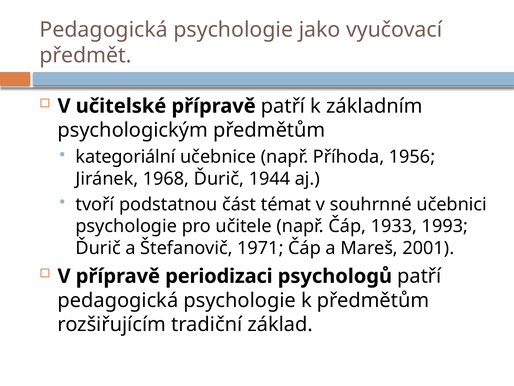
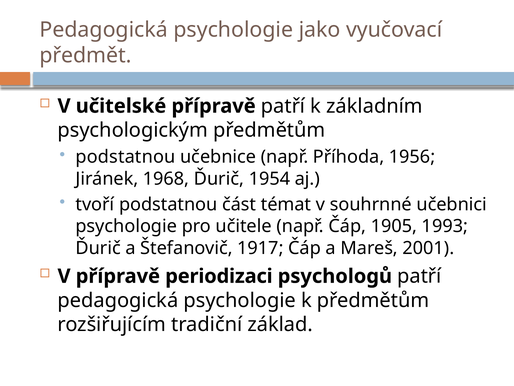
kategoriální: kategoriální -> podstatnou (125, 157)
1944: 1944 -> 1954 (269, 179)
1933: 1933 -> 1905 (394, 226)
1971: 1971 -> 1917 (260, 248)
